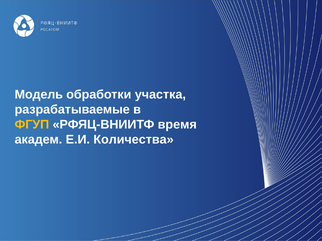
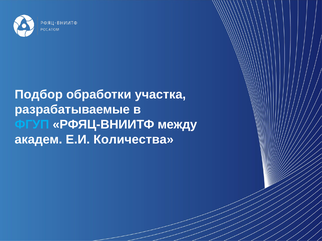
Модель: Модель -> Подбор (39, 95)
ФГУП colour: yellow -> light blue (32, 125)
время: время -> между (177, 125)
